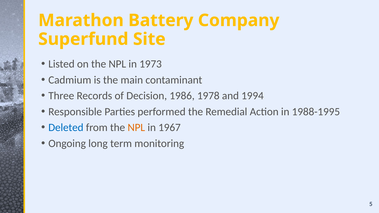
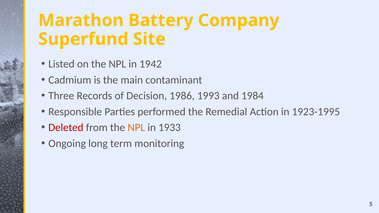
1973: 1973 -> 1942 (151, 64)
1978: 1978 -> 1993 (208, 96)
1994: 1994 -> 1984 (253, 96)
1988-1995: 1988-1995 -> 1923-1995 (316, 112)
Deleted colour: blue -> red (66, 128)
1967: 1967 -> 1933 (170, 128)
